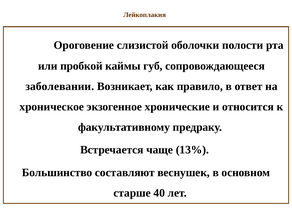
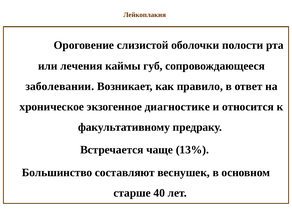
пробкой: пробкой -> лечения (81, 66)
хронические: хронические -> диагностике (177, 107)
